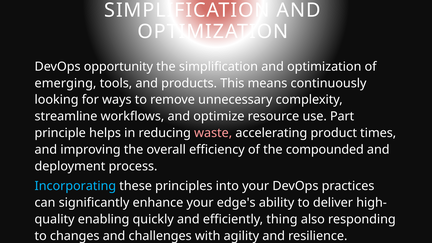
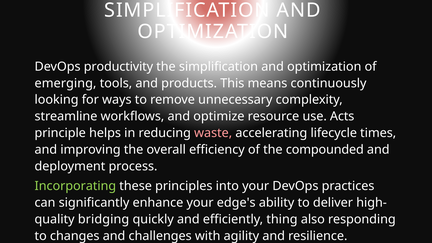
opportunity: opportunity -> productivity (118, 67)
Part: Part -> Acts (342, 116)
product: product -> lifecycle (334, 133)
Incorporating colour: light blue -> light green (75, 186)
enabling: enabling -> bridging (104, 219)
